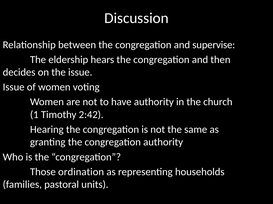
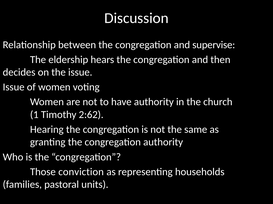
2:42: 2:42 -> 2:62 (91, 115)
ordination: ordination -> conviction (81, 172)
